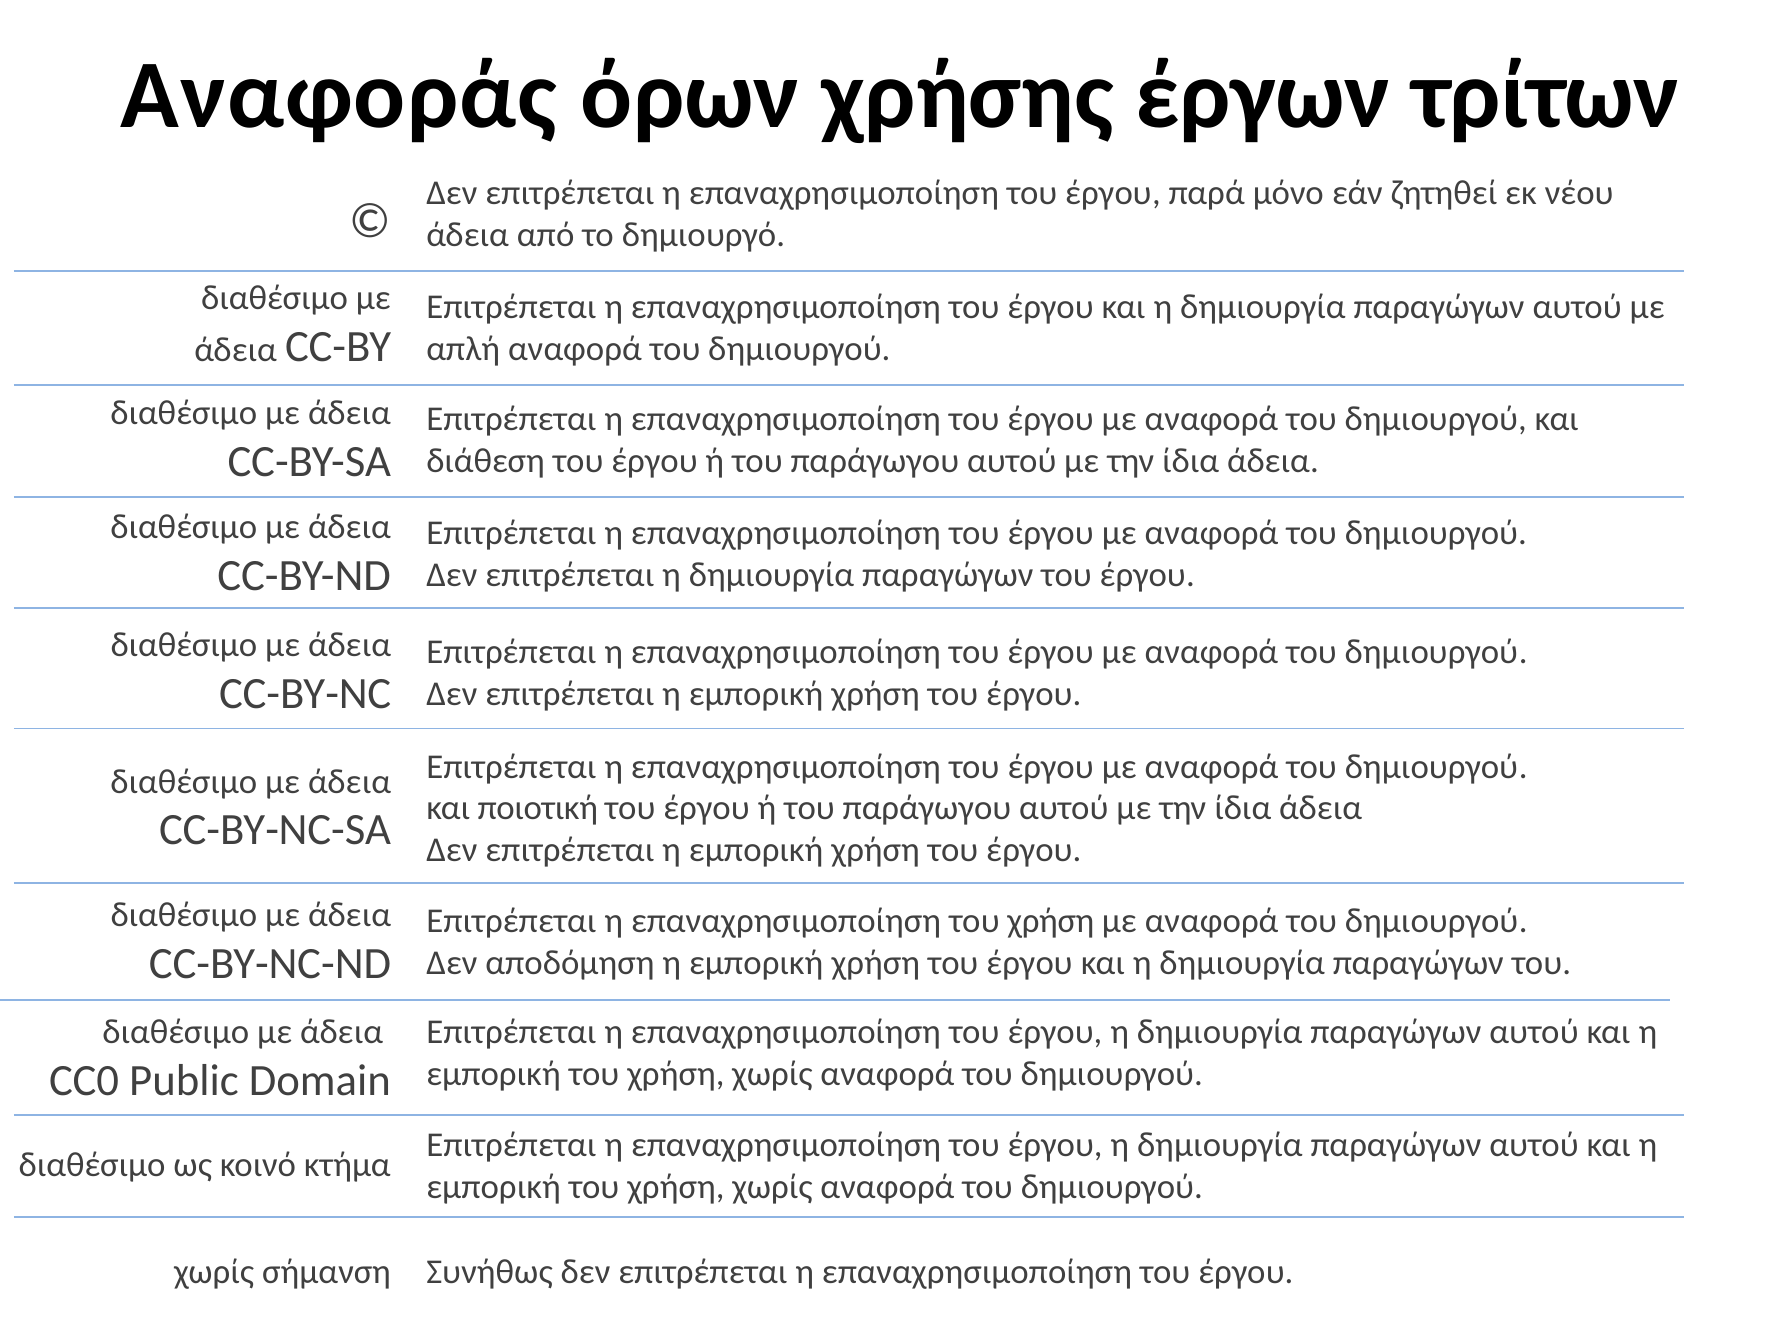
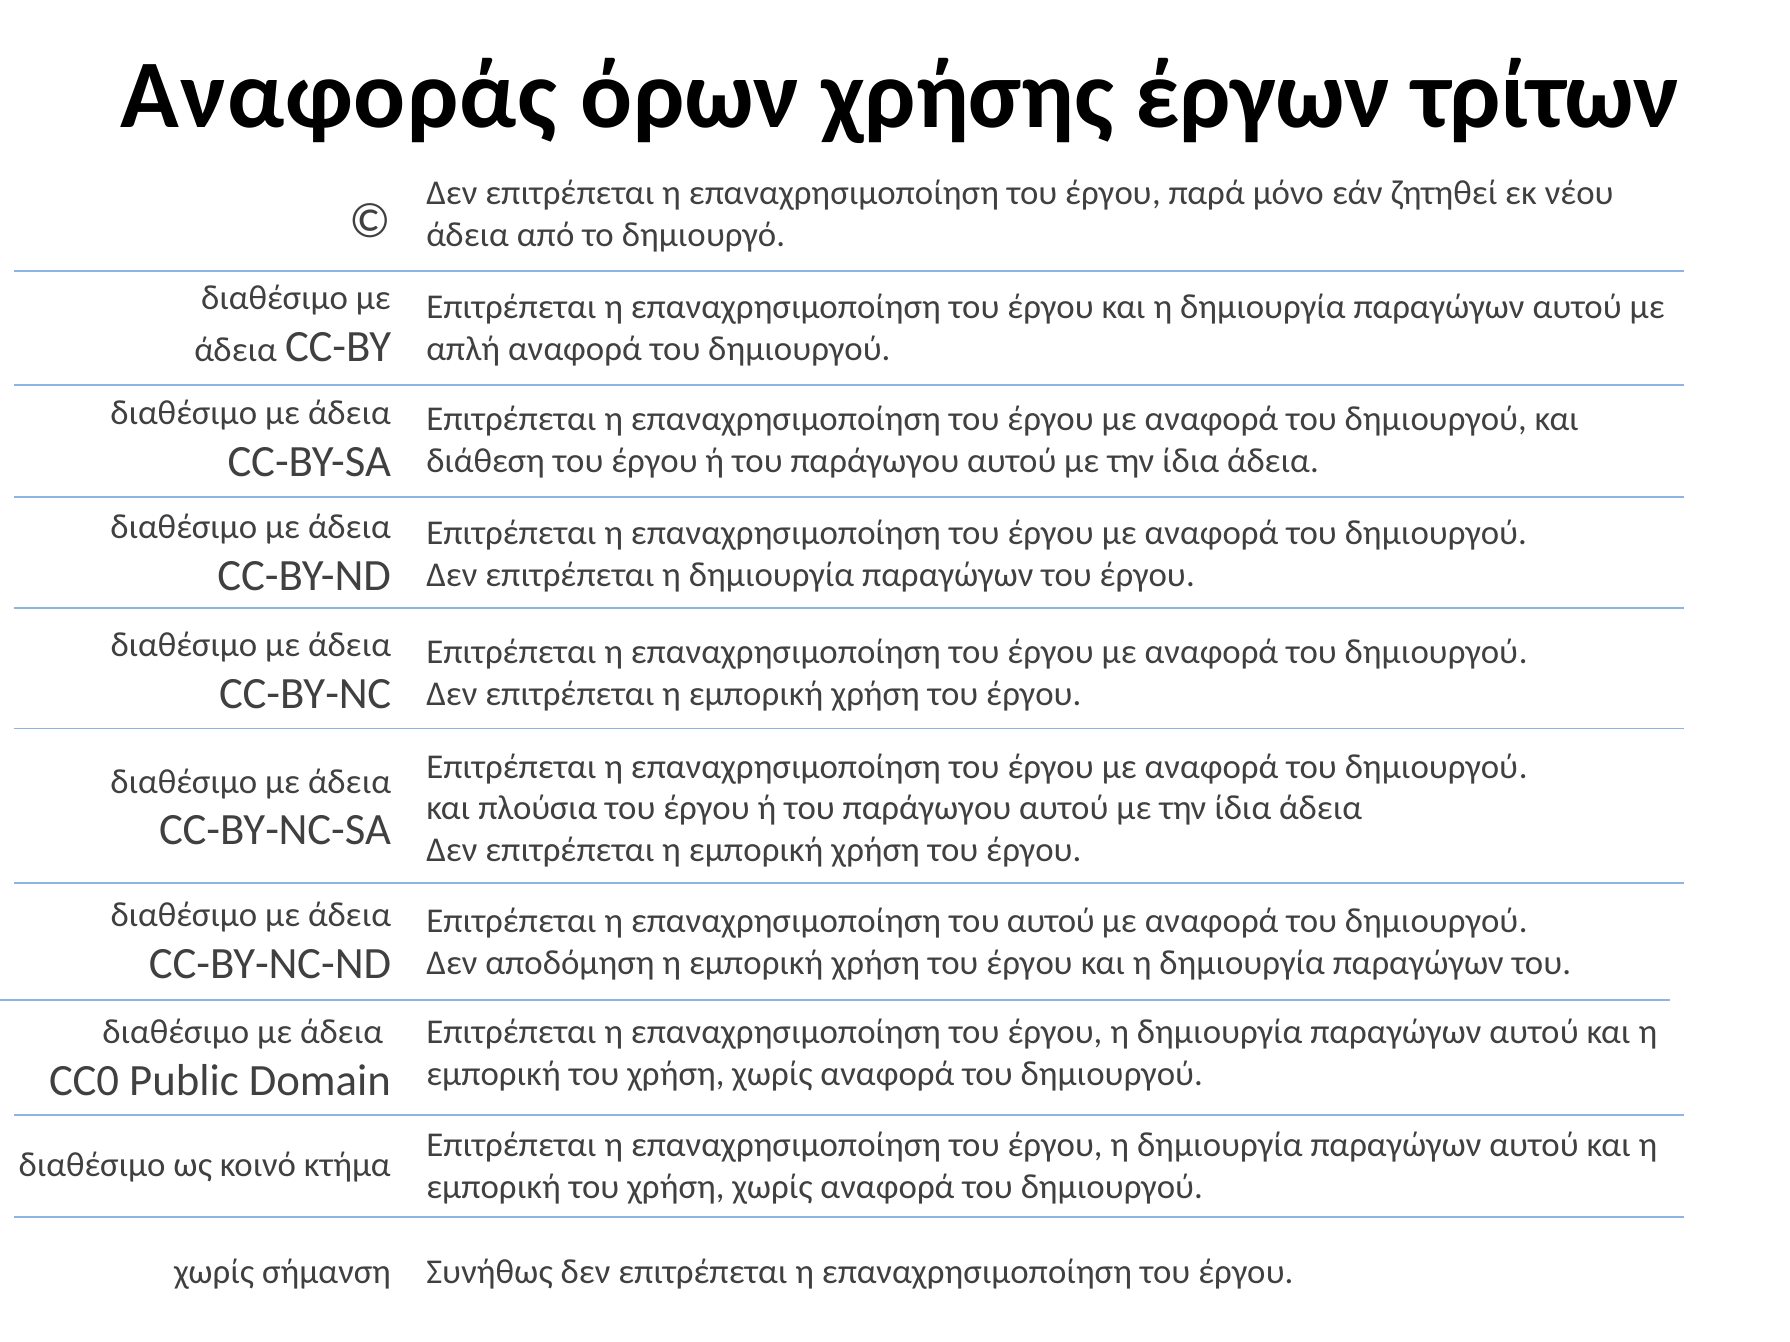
ποιοτική: ποιοτική -> πλούσια (538, 809)
επαναχρησιμοποίηση του χρήση: χρήση -> αυτού (1051, 922)
